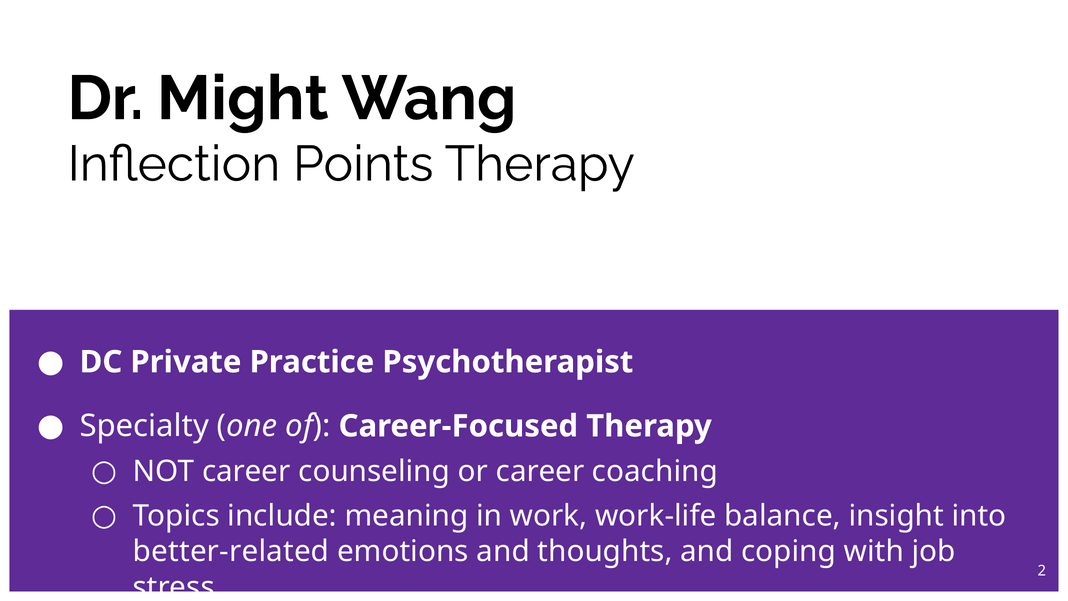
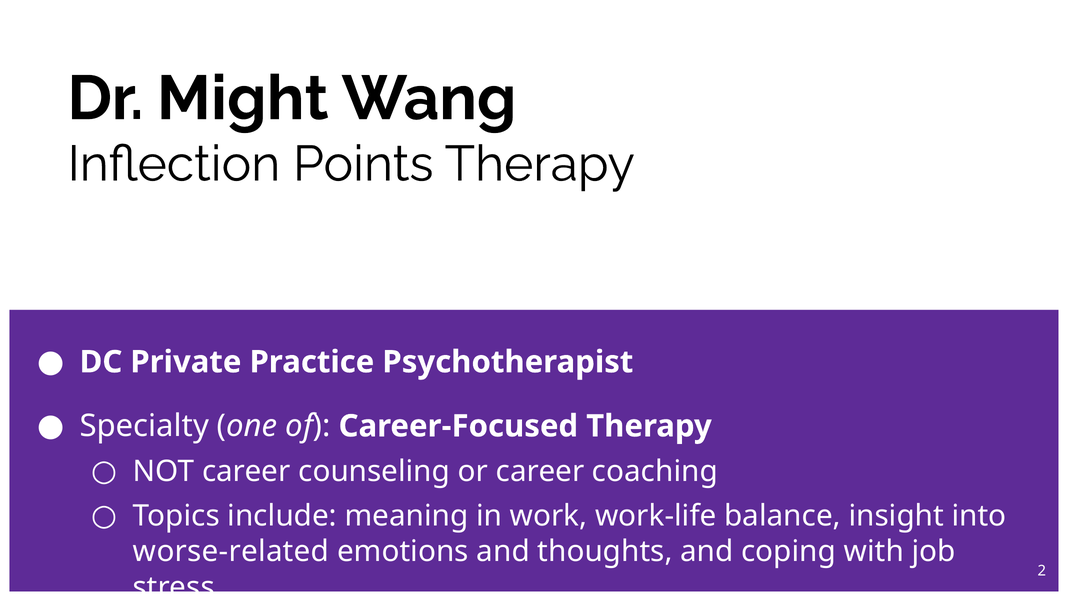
better-related: better-related -> worse-related (231, 551)
